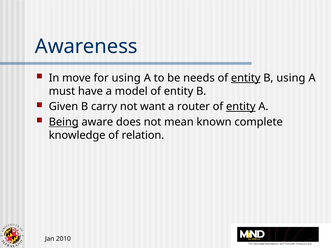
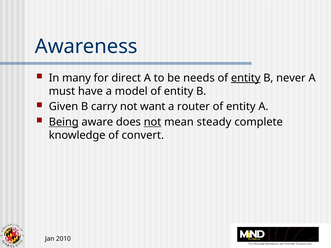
move: move -> many (77, 78)
for using: using -> direct (126, 78)
B using: using -> never (291, 78)
entity underline: present -> none (241, 107)
not underline: none -> present (153, 122)
known: known -> steady (214, 122)
relation: relation -> convert (143, 135)
